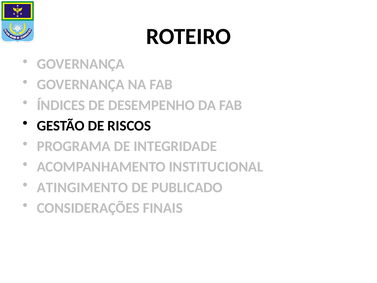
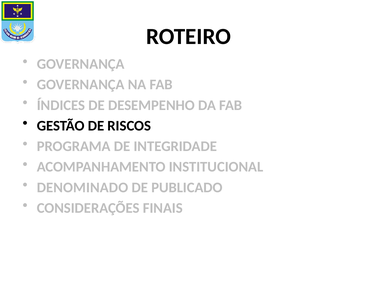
ATINGIMENTO: ATINGIMENTO -> DENOMINADO (82, 187)
